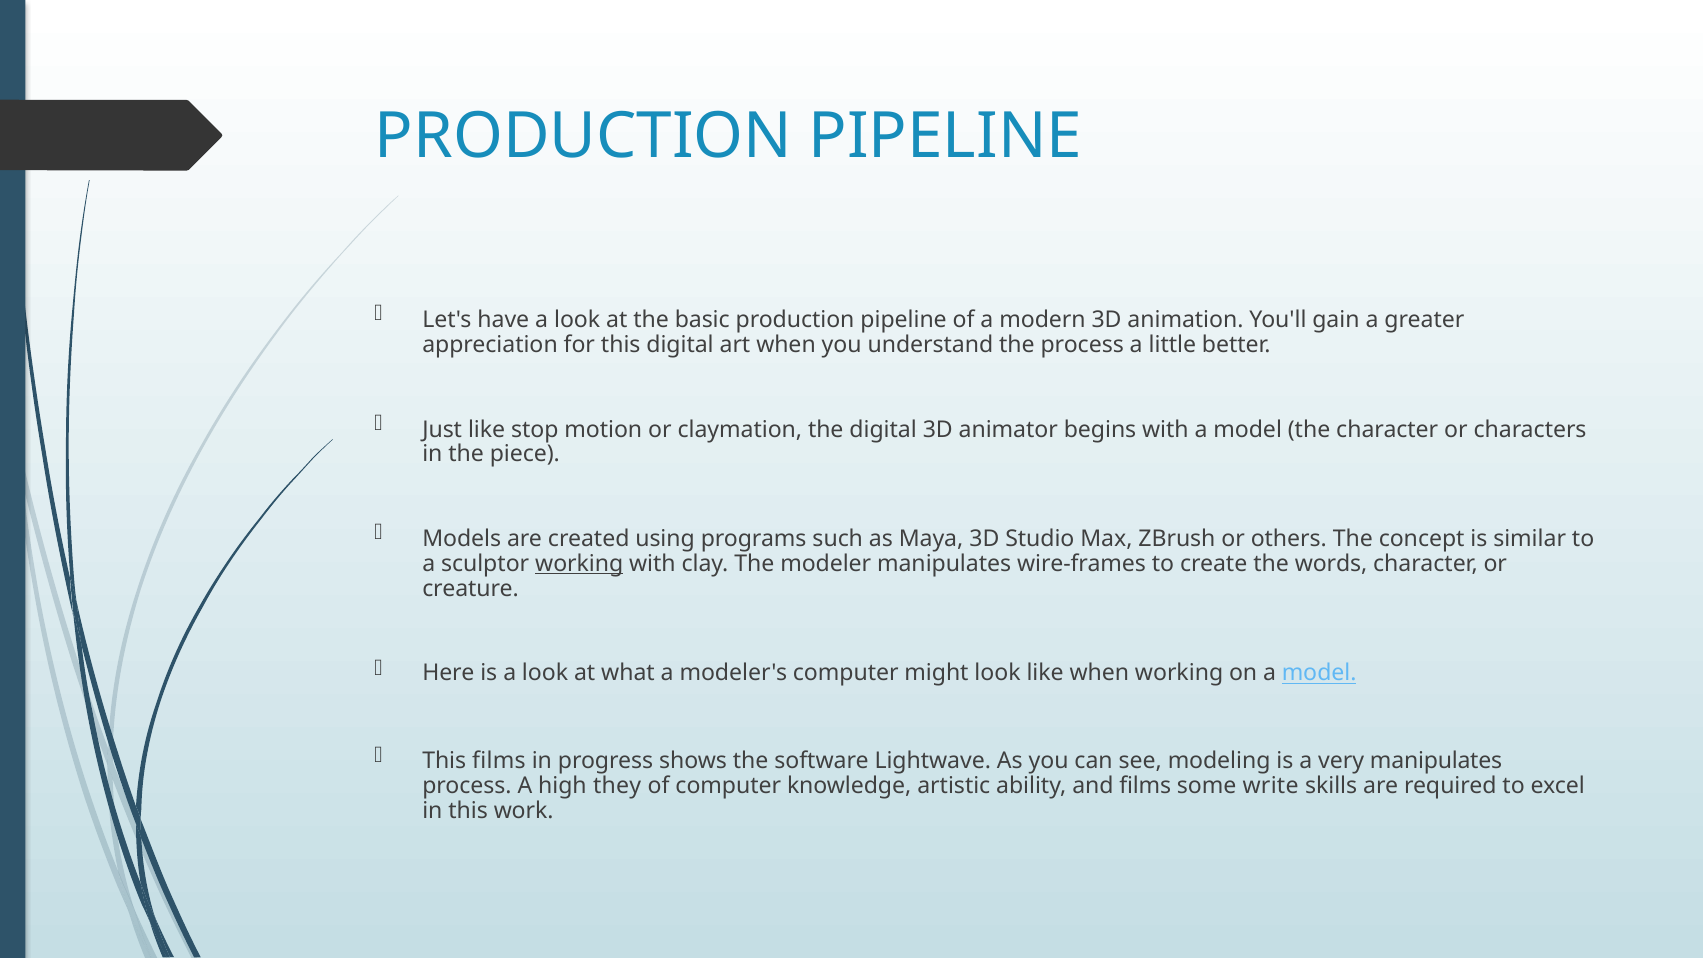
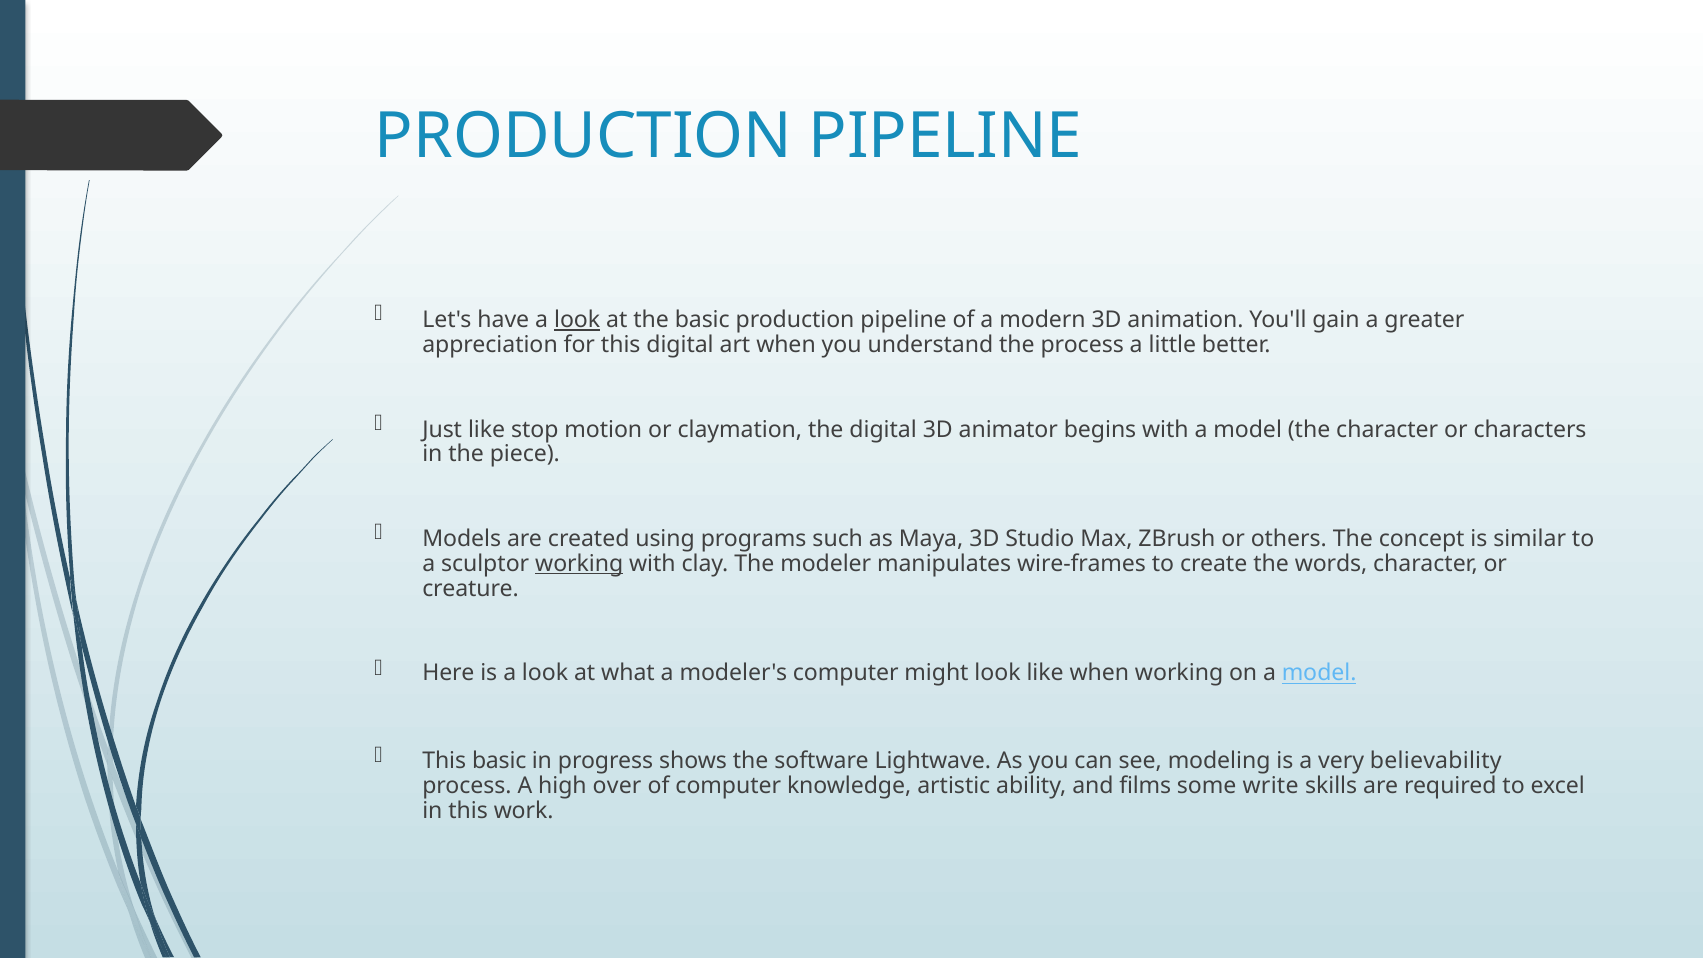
look underline: none -> present (577, 320)
This films: films -> basic (499, 761)
very manipulates: manipulates -> believability (1436, 761)
they: they -> over (617, 786)
